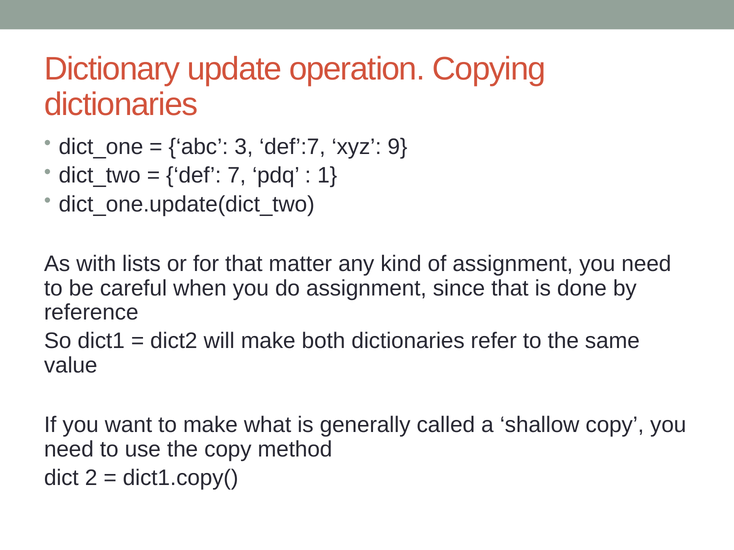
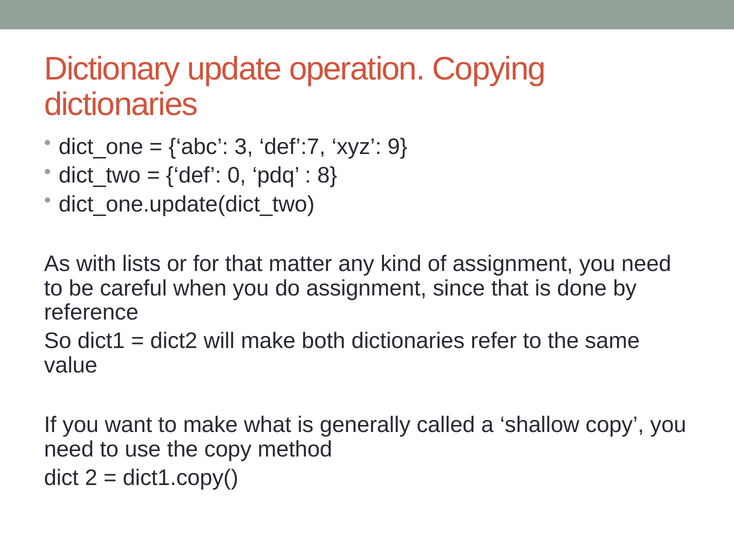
7: 7 -> 0 (237, 176)
1: 1 -> 8 (327, 176)
